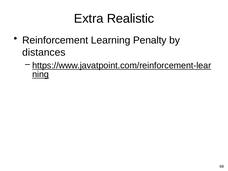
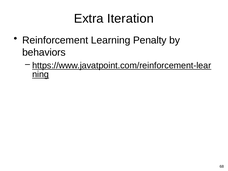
Realistic: Realistic -> Iteration (130, 19)
distances: distances -> behaviors (44, 52)
